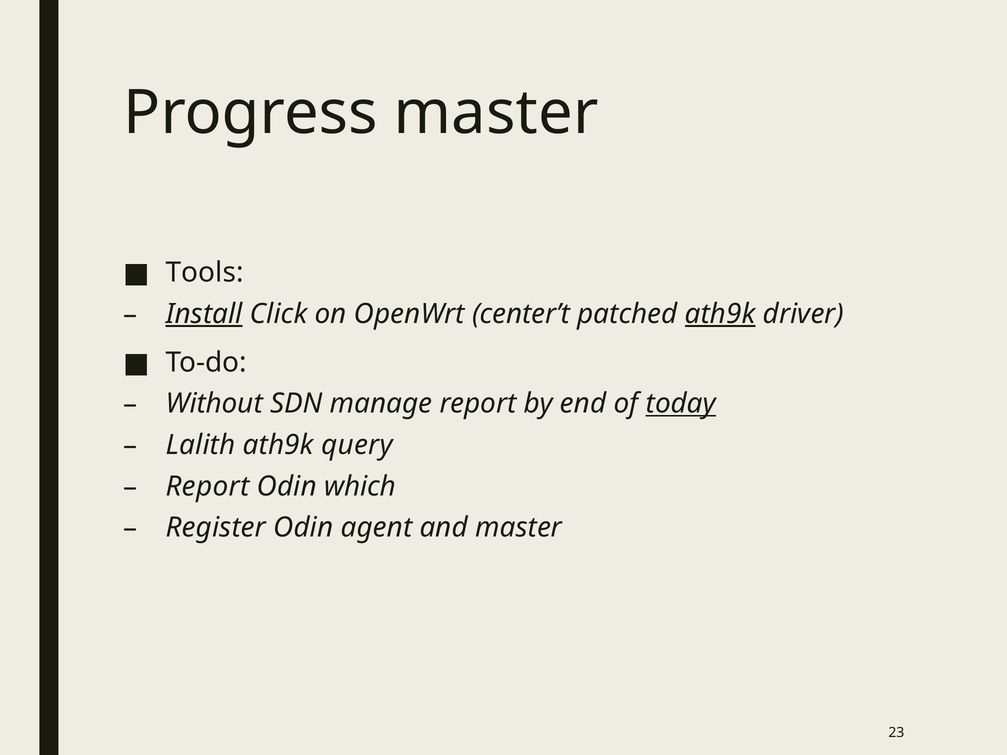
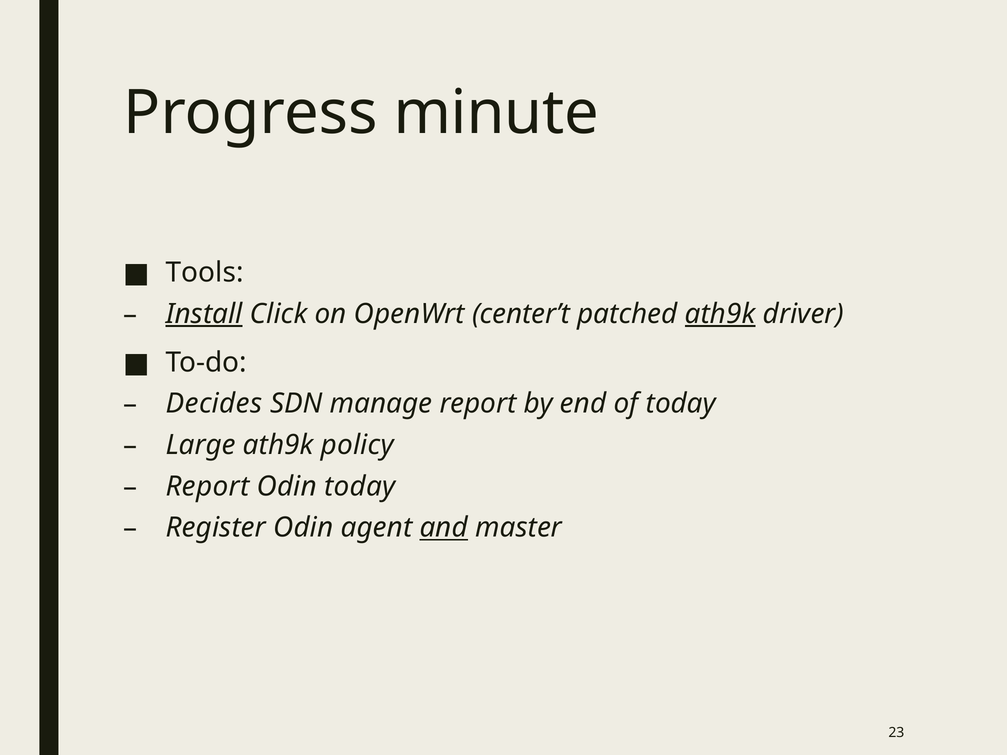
Progress master: master -> minute (496, 113)
Without: Without -> Decides (214, 404)
today underline: present -> none (681, 404)
Lalith: Lalith -> Large (201, 445)
query: query -> policy (357, 445)
Odin which: which -> today (360, 487)
and underline: none -> present (444, 528)
